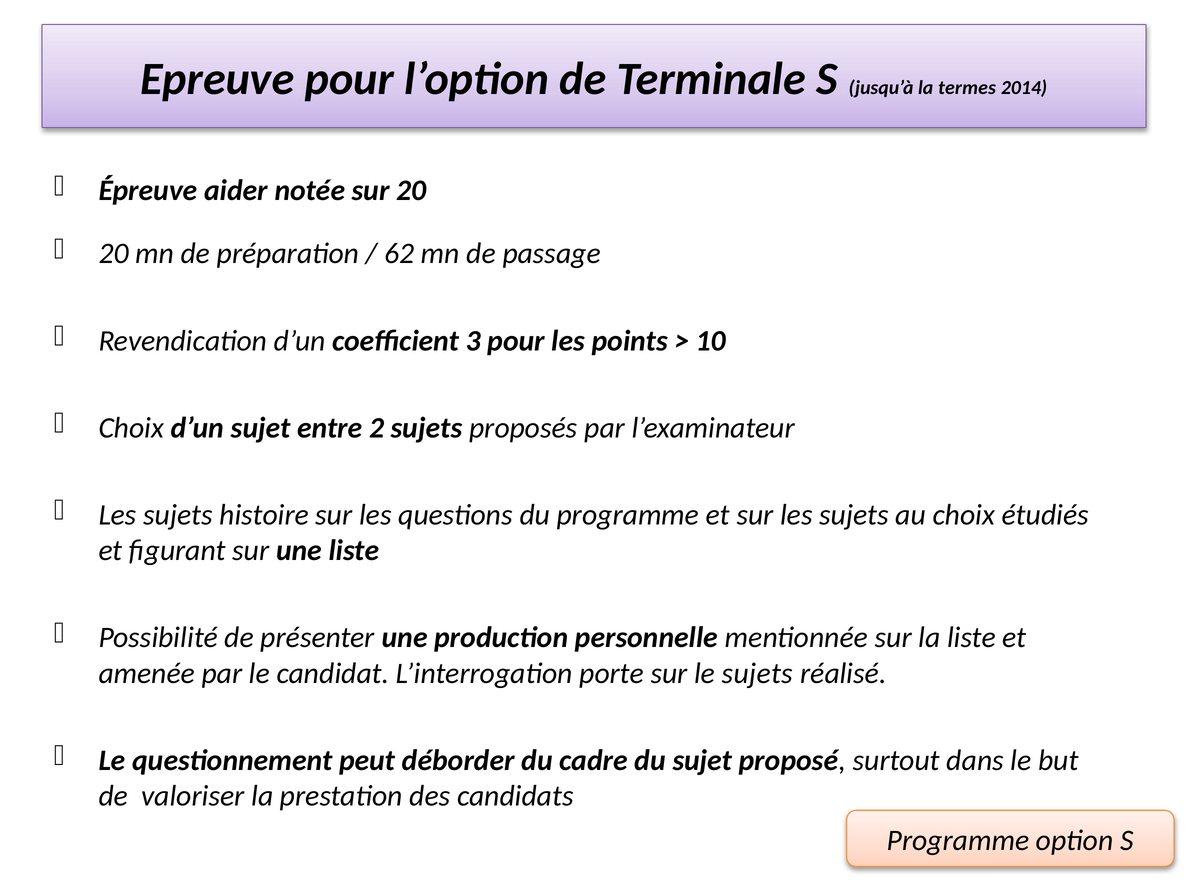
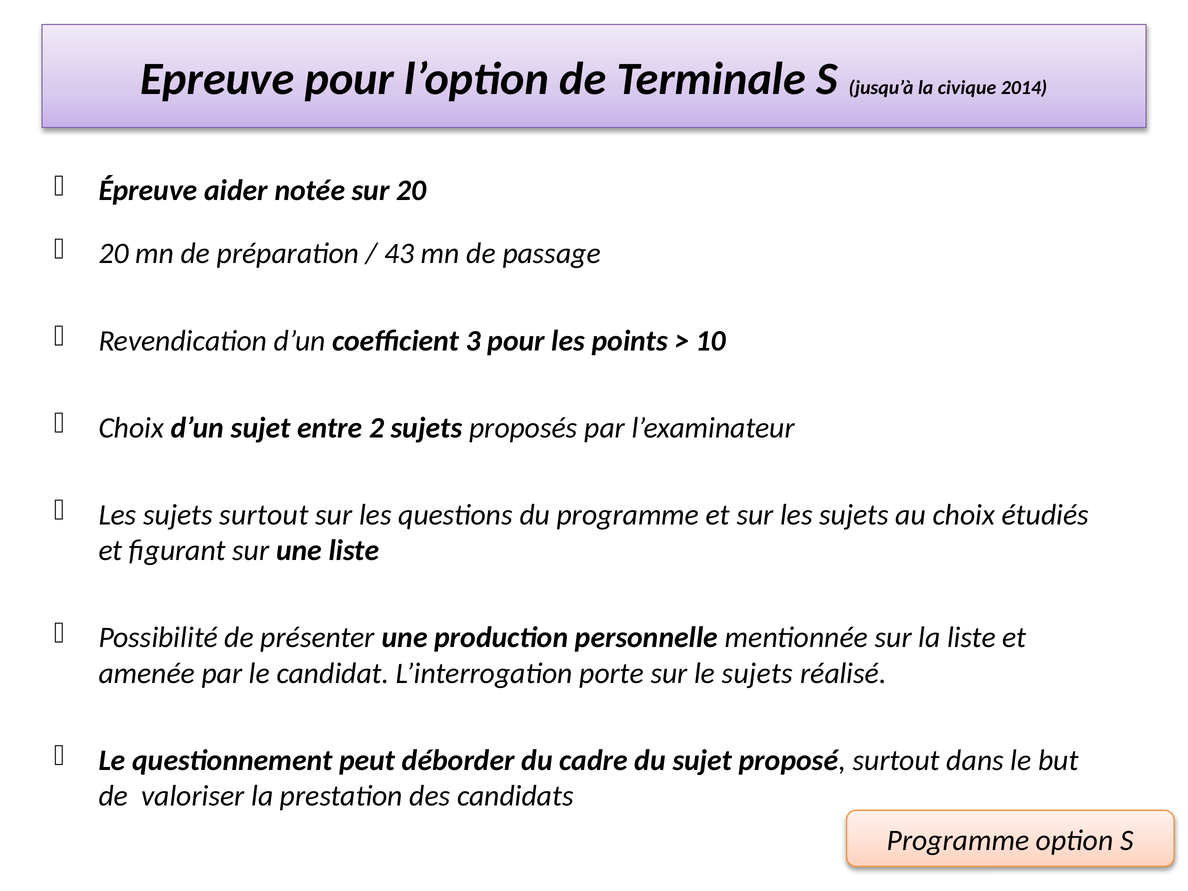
termes: termes -> civique (967, 88)
62: 62 -> 43 (399, 254)
sujets histoire: histoire -> surtout (264, 515)
